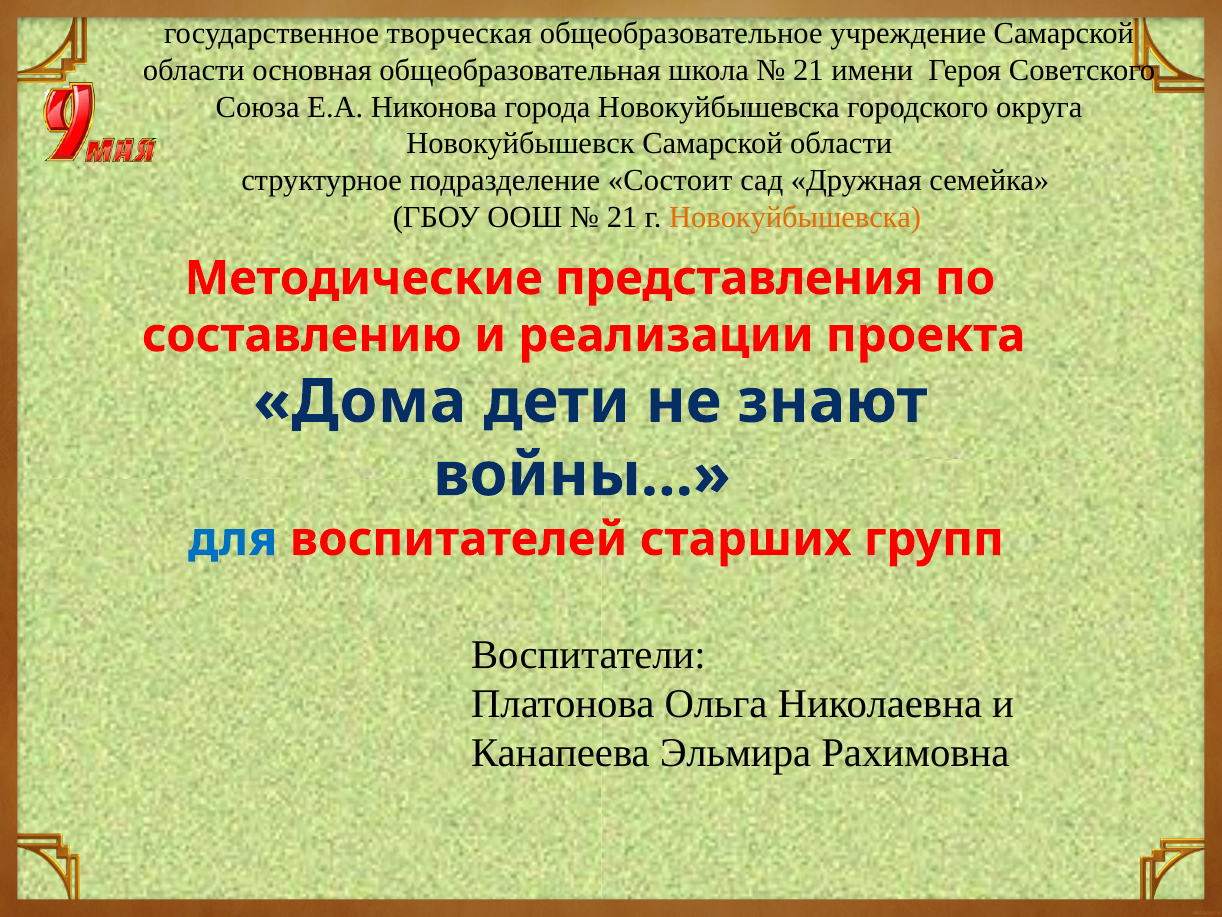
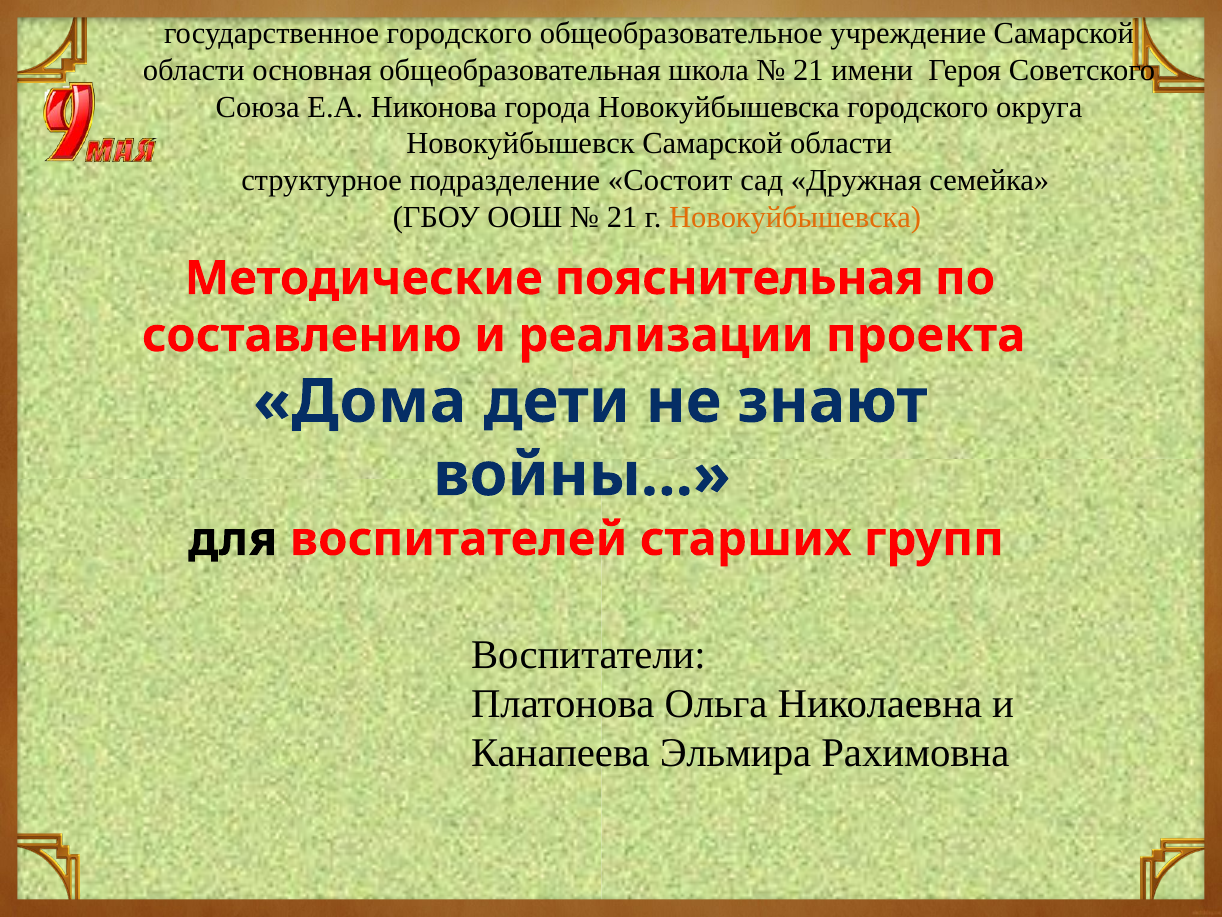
государственное творческая: творческая -> городского (459, 34)
представления: представления -> пояснительная (739, 278)
для colour: blue -> black (233, 539)
